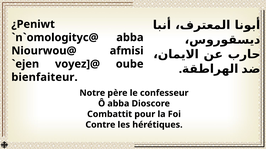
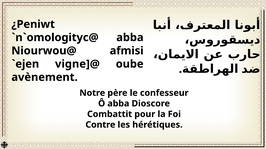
voyez]@: voyez]@ -> vigne]@ (77, 64)
bienfaiteur: bienfaiteur -> avènement (45, 78)
